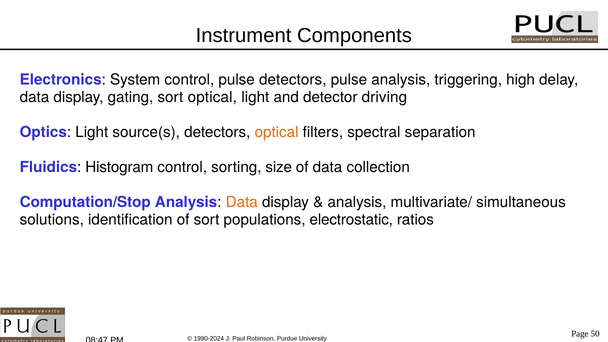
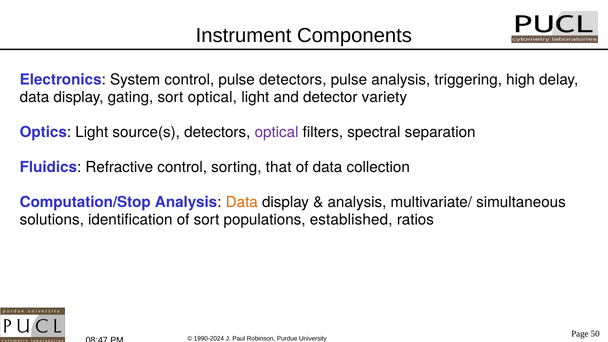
driving: driving -> variety (384, 97)
optical colour: orange -> purple (277, 132)
Histogram: Histogram -> Refractive (119, 167)
size: size -> that (279, 167)
electrostatic: electrostatic -> established (351, 220)
